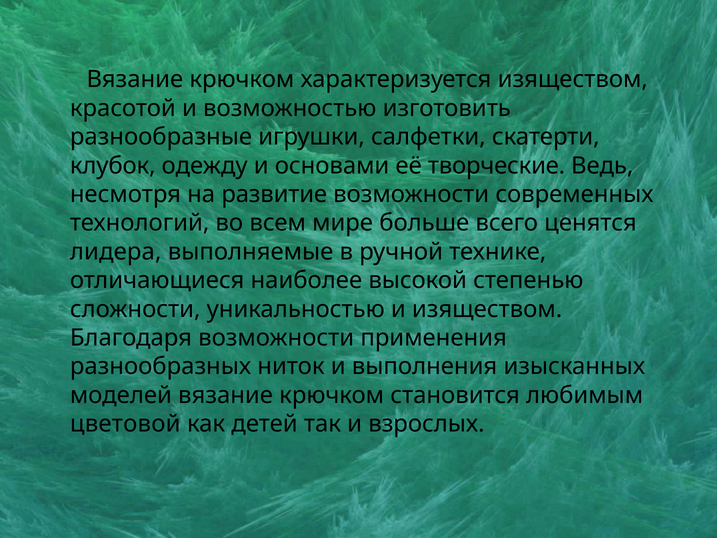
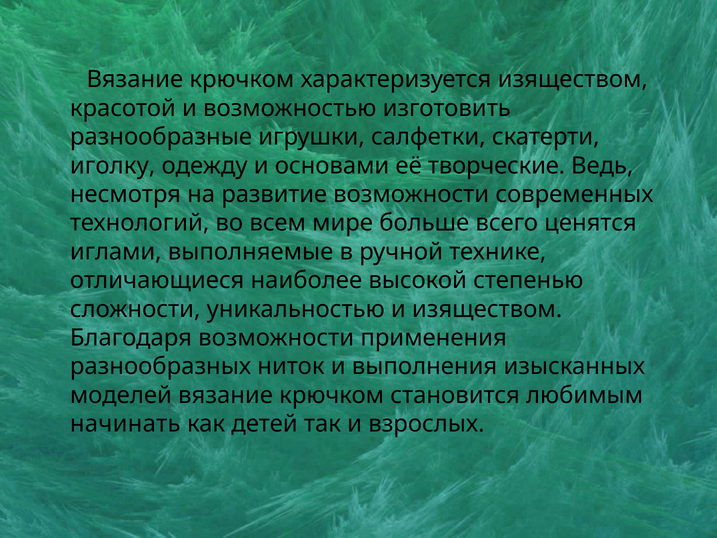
клубок: клубок -> иголку (113, 166)
лидера: лидера -> иглами (116, 252)
цветовой: цветовой -> начинать (125, 424)
